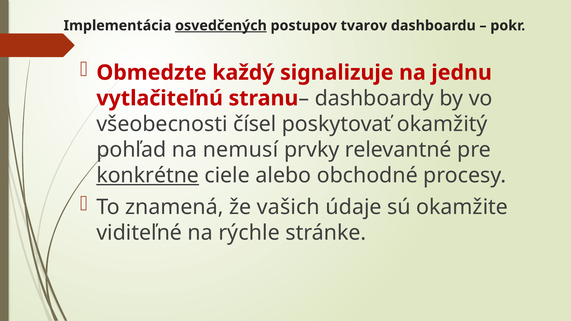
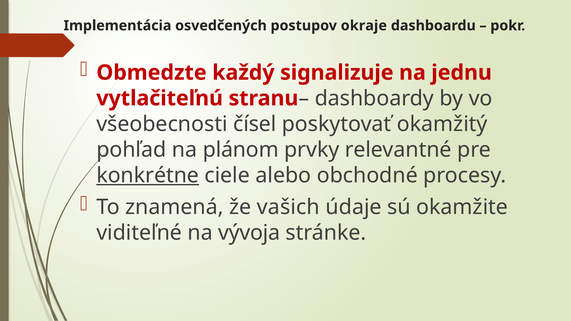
osvedčených underline: present -> none (221, 26)
tvarov: tvarov -> okraje (364, 26)
nemusí: nemusí -> plánom (241, 150)
rýchle: rýchle -> vývoja (249, 233)
